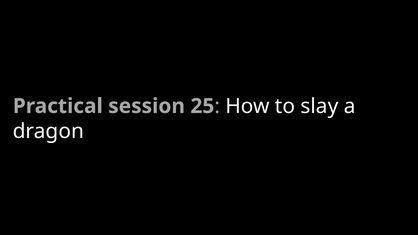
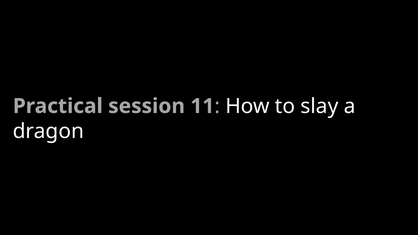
25: 25 -> 11 (202, 106)
